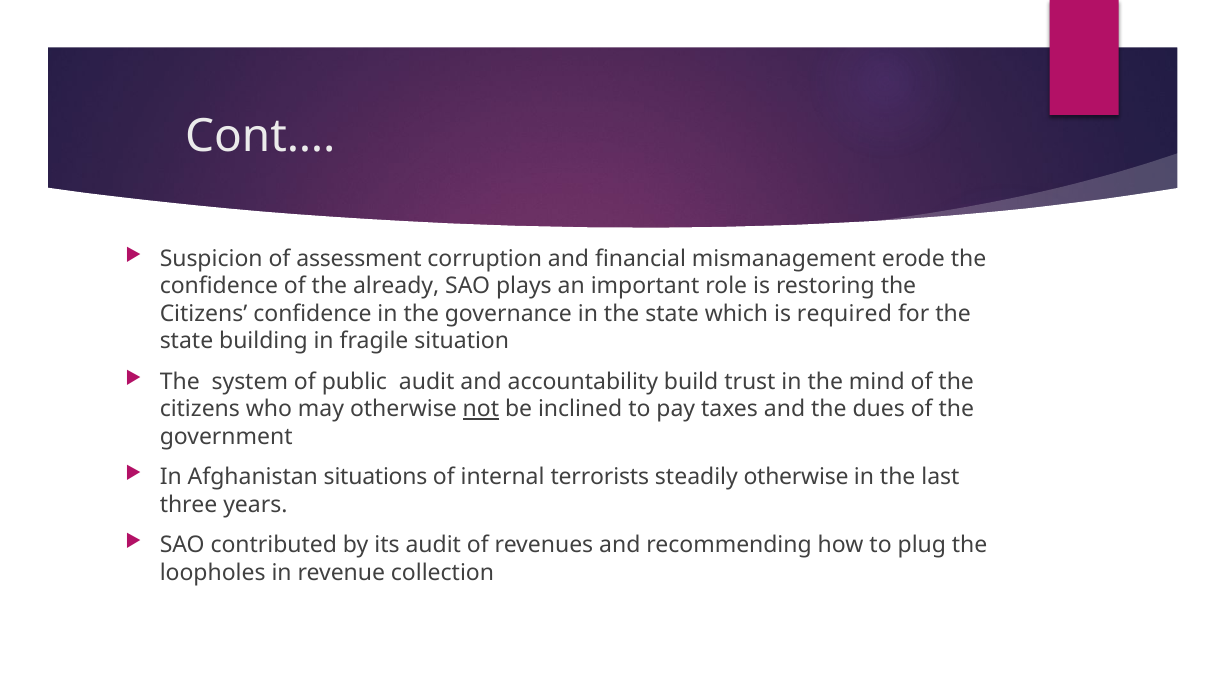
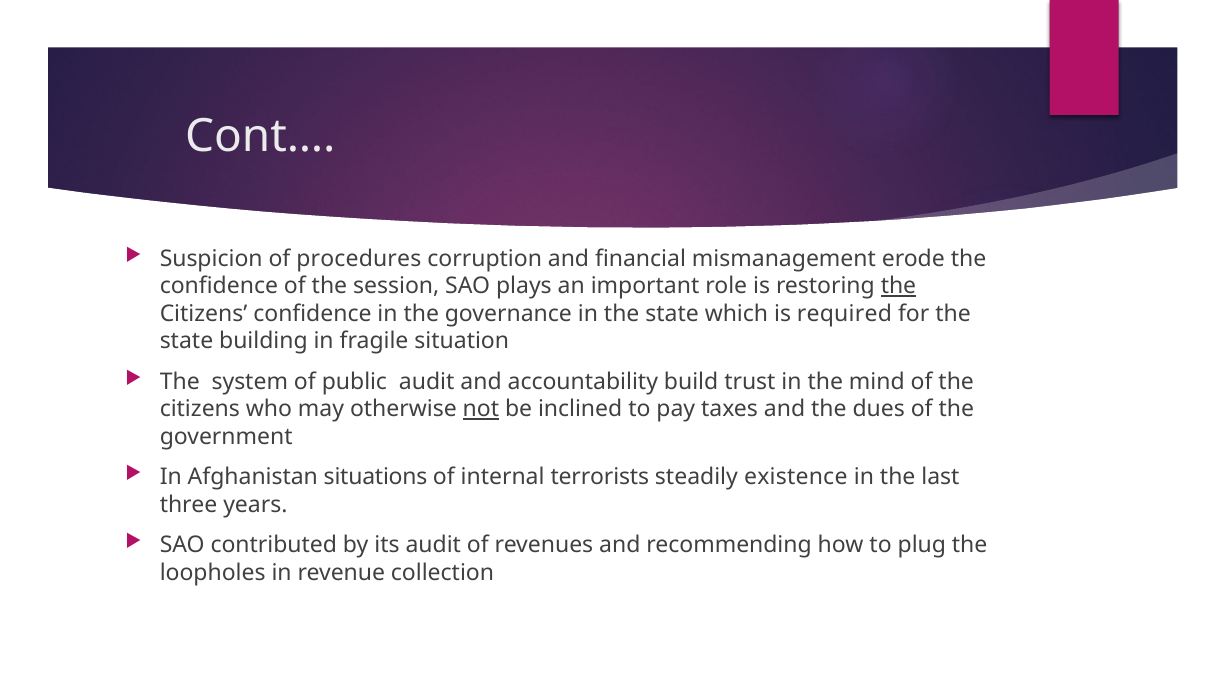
assessment: assessment -> procedures (359, 259)
already: already -> session (396, 286)
the underline: none -> present (898, 286)
steadily otherwise: otherwise -> existence (796, 478)
